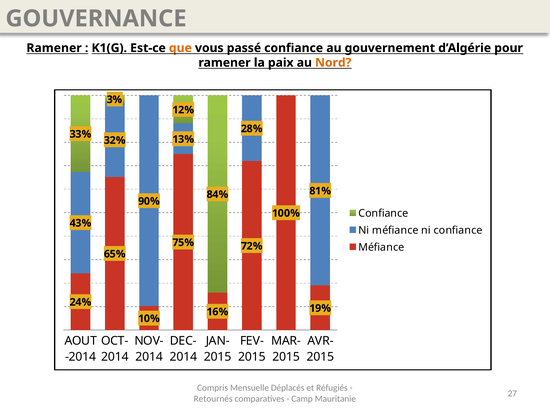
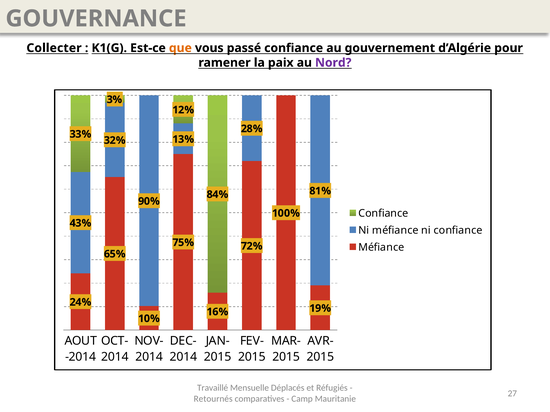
Ramener: Ramener -> Collecter (54, 48)
Nord colour: orange -> purple (333, 63)
Compris: Compris -> Travaillé (213, 388)
